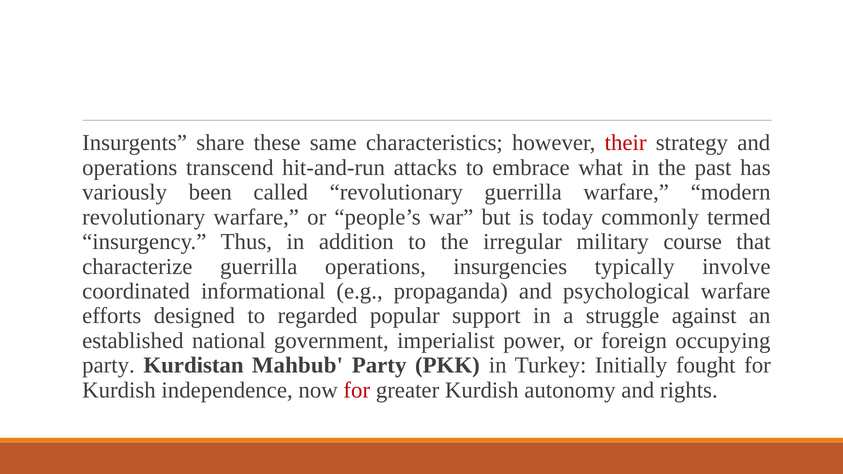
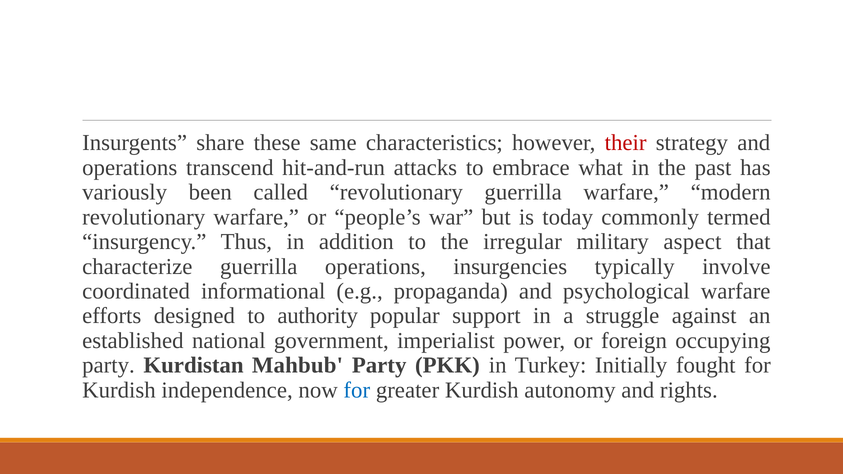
course: course -> aspect (692, 242)
regarded: regarded -> authority (318, 316)
for colour: red -> blue (357, 390)
